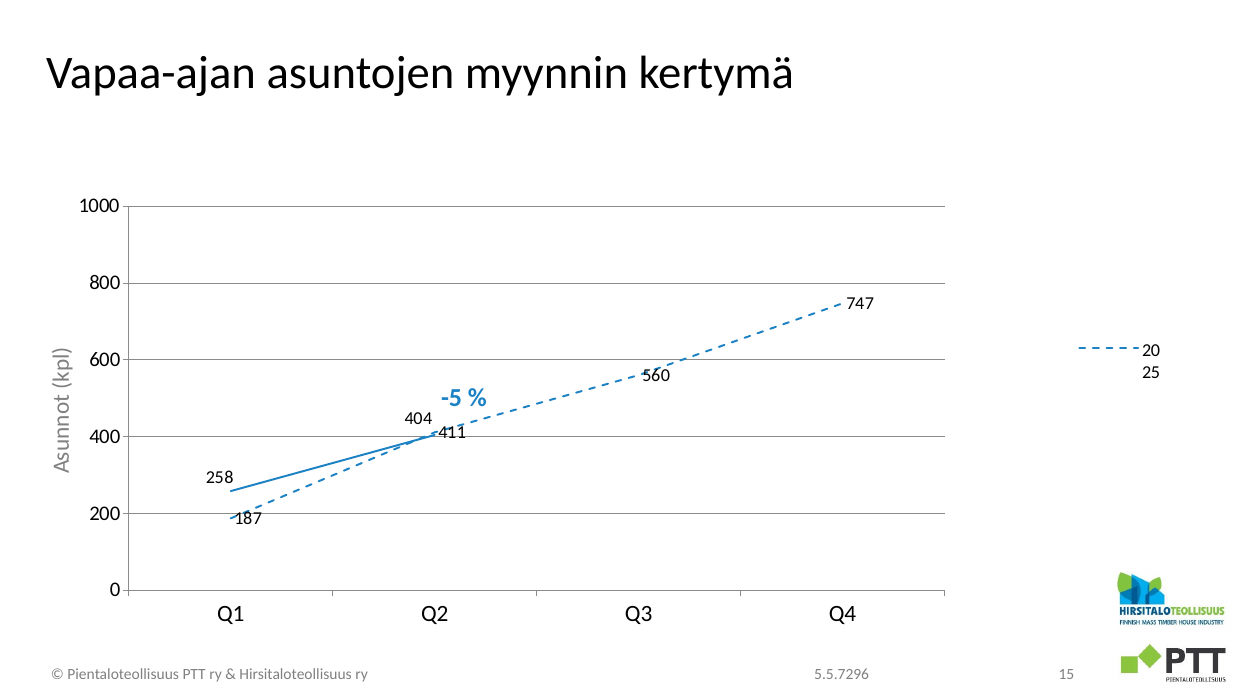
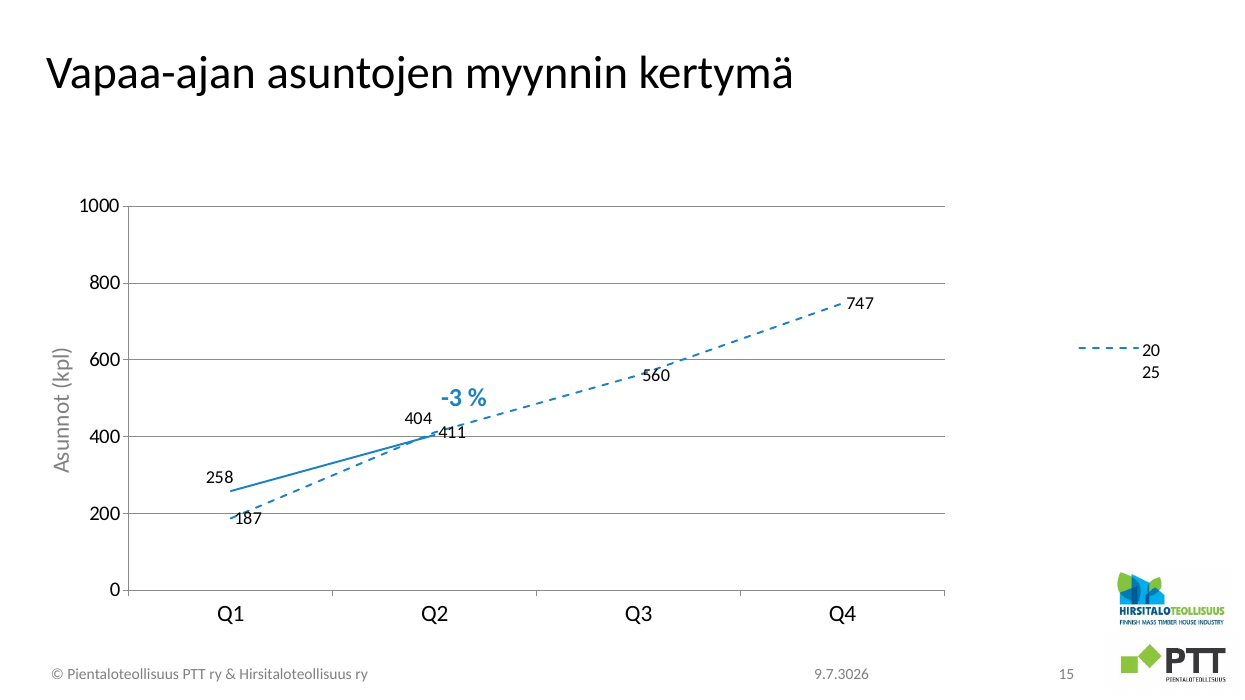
-5: -5 -> -3 (452, 398)
5.5.7296: 5.5.7296 -> 9.7.3026 (842, 675)
